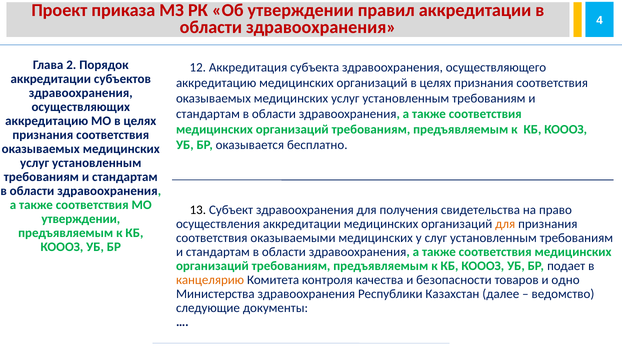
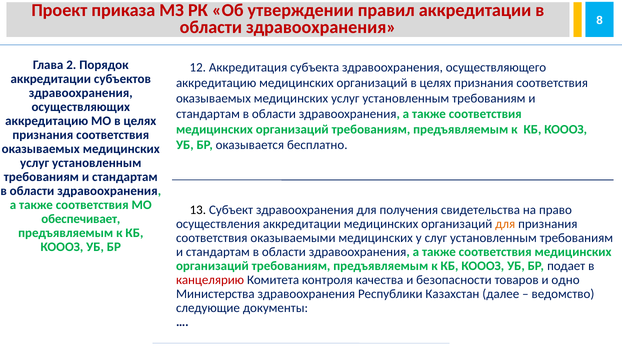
4: 4 -> 8 (600, 20)
утверждении: утверждении -> обеспечивает (81, 219)
канцелярию colour: orange -> red (210, 280)
